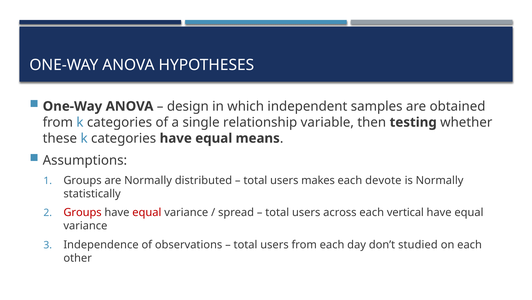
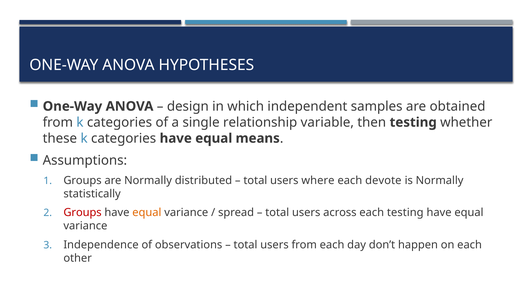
makes: makes -> where (318, 180)
equal colour: red -> orange (147, 212)
each vertical: vertical -> testing (405, 212)
studied: studied -> happen (418, 244)
